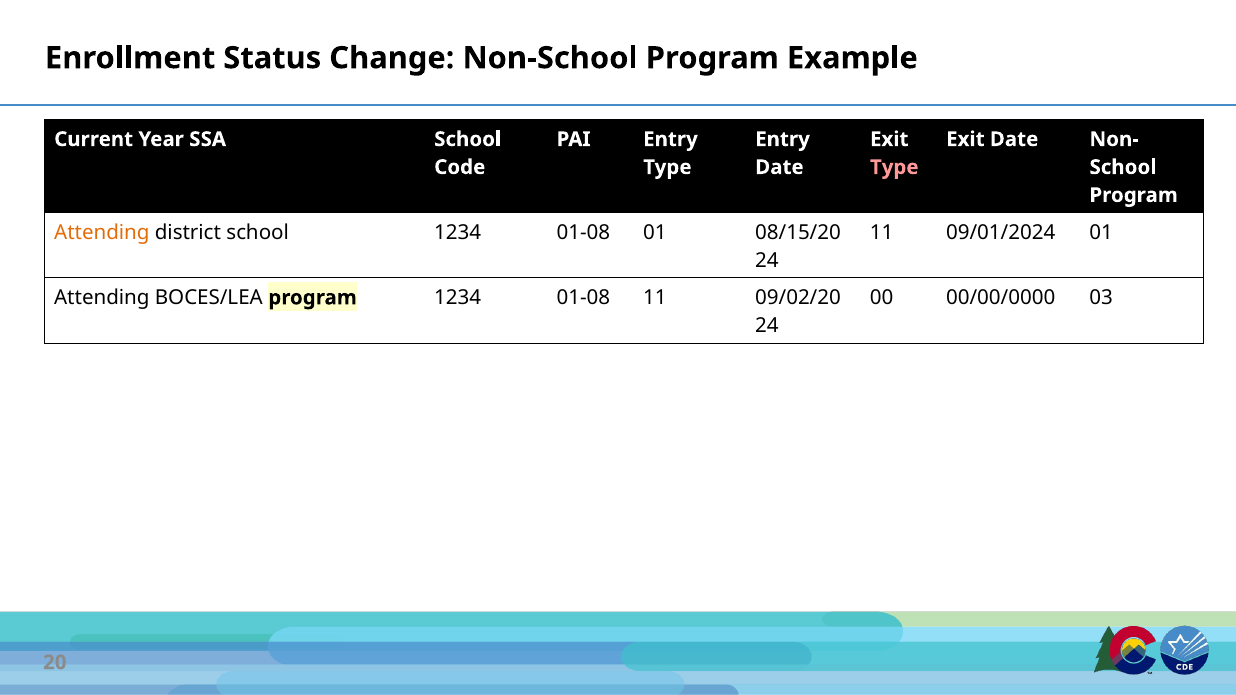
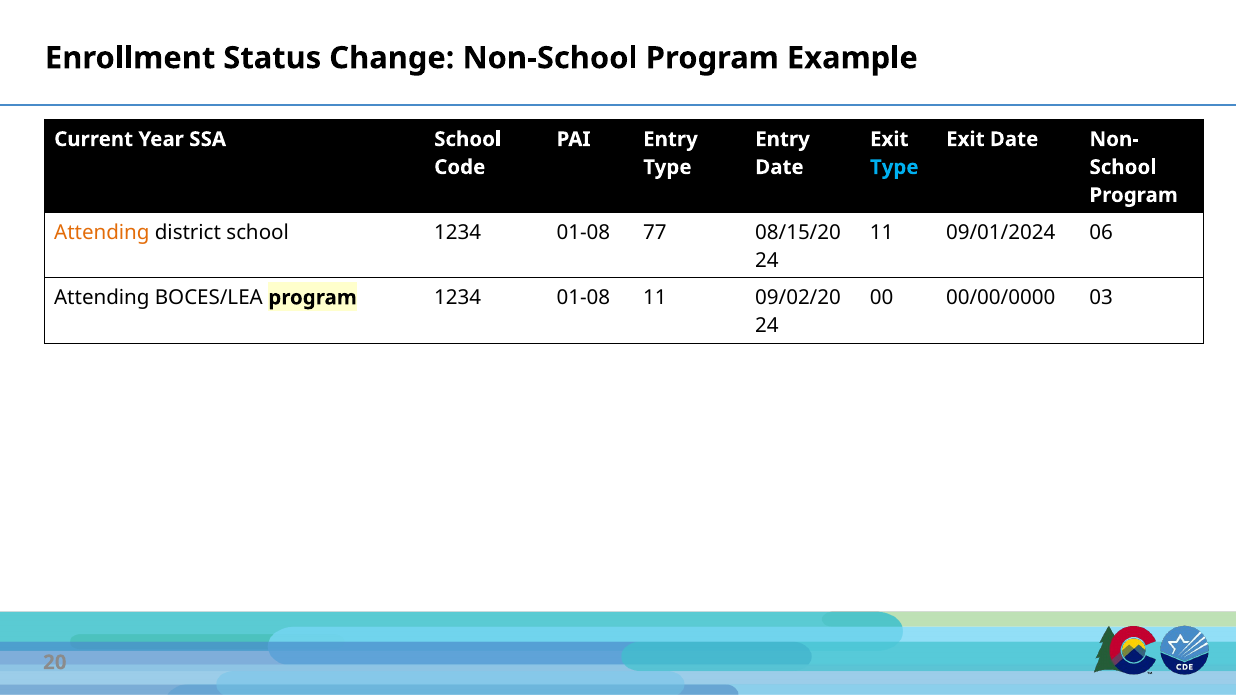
Type colour: pink -> light blue (894, 167)
01-08 01: 01 -> 77 (655, 233)
09/01/2024 01: 01 -> 06 (1101, 233)
